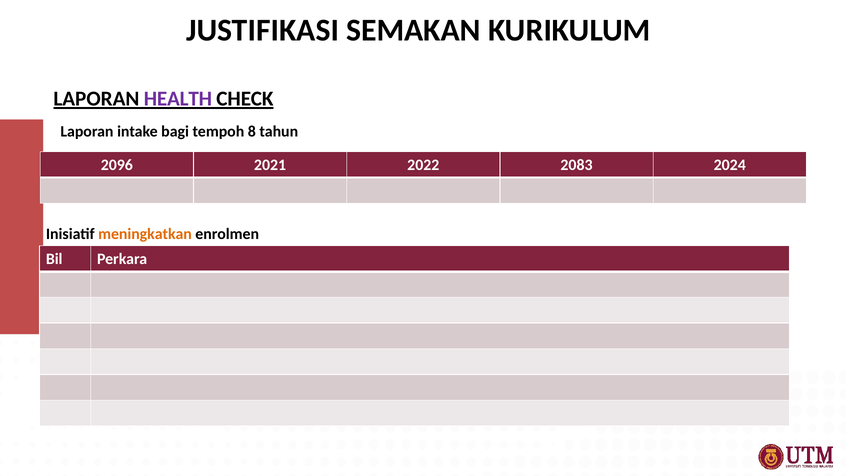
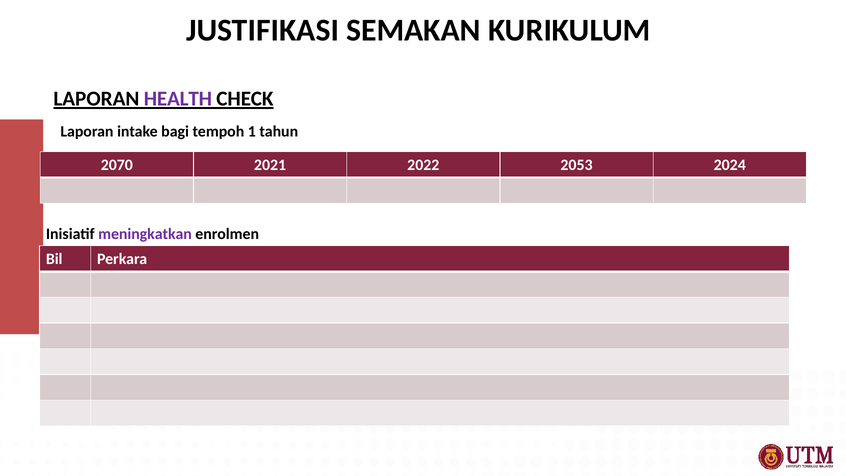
8: 8 -> 1 (252, 132)
2096: 2096 -> 2070 (117, 165)
2083: 2083 -> 2053 (577, 165)
meningkatkan colour: orange -> purple (145, 234)
